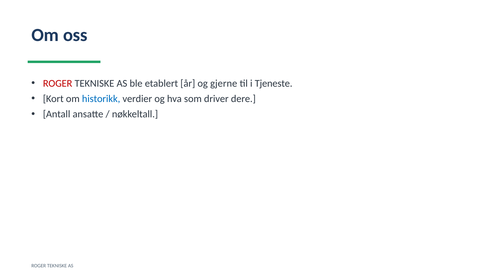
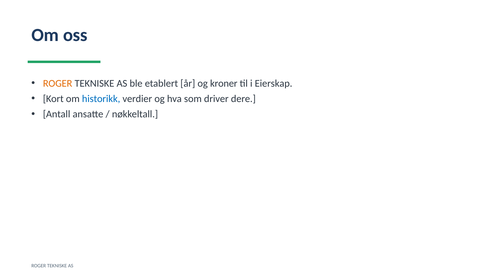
ROGER colour: red -> orange (58, 83)
gjerne: gjerne -> kroner (224, 83)
Tjeneste: Tjeneste -> Eierskap (274, 83)
